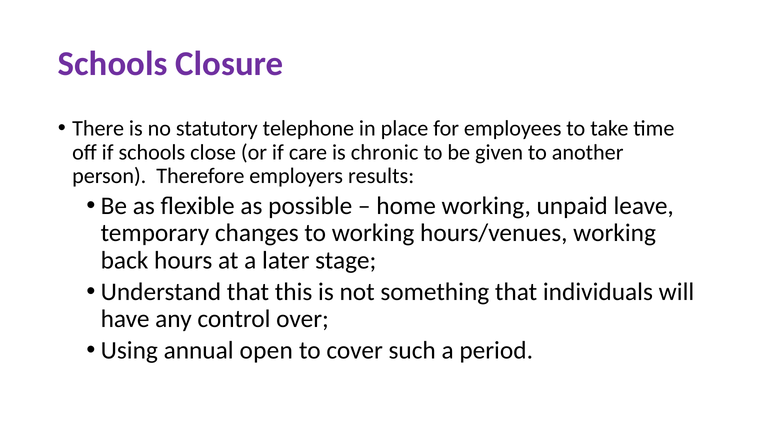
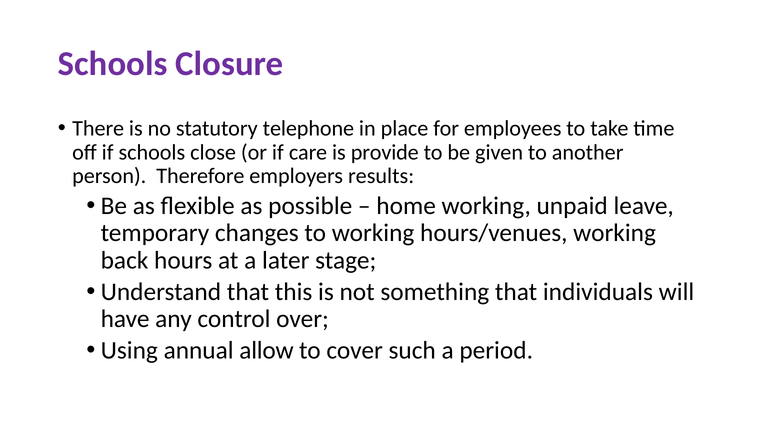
chronic: chronic -> provide (385, 152)
open: open -> allow (266, 351)
